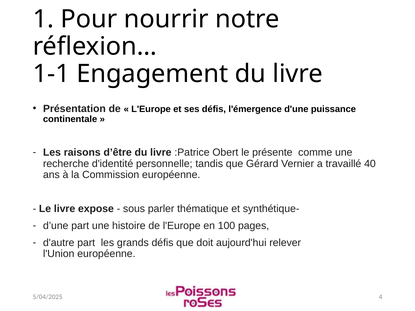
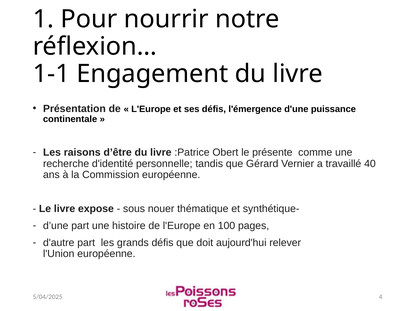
parler: parler -> nouer (161, 209)
